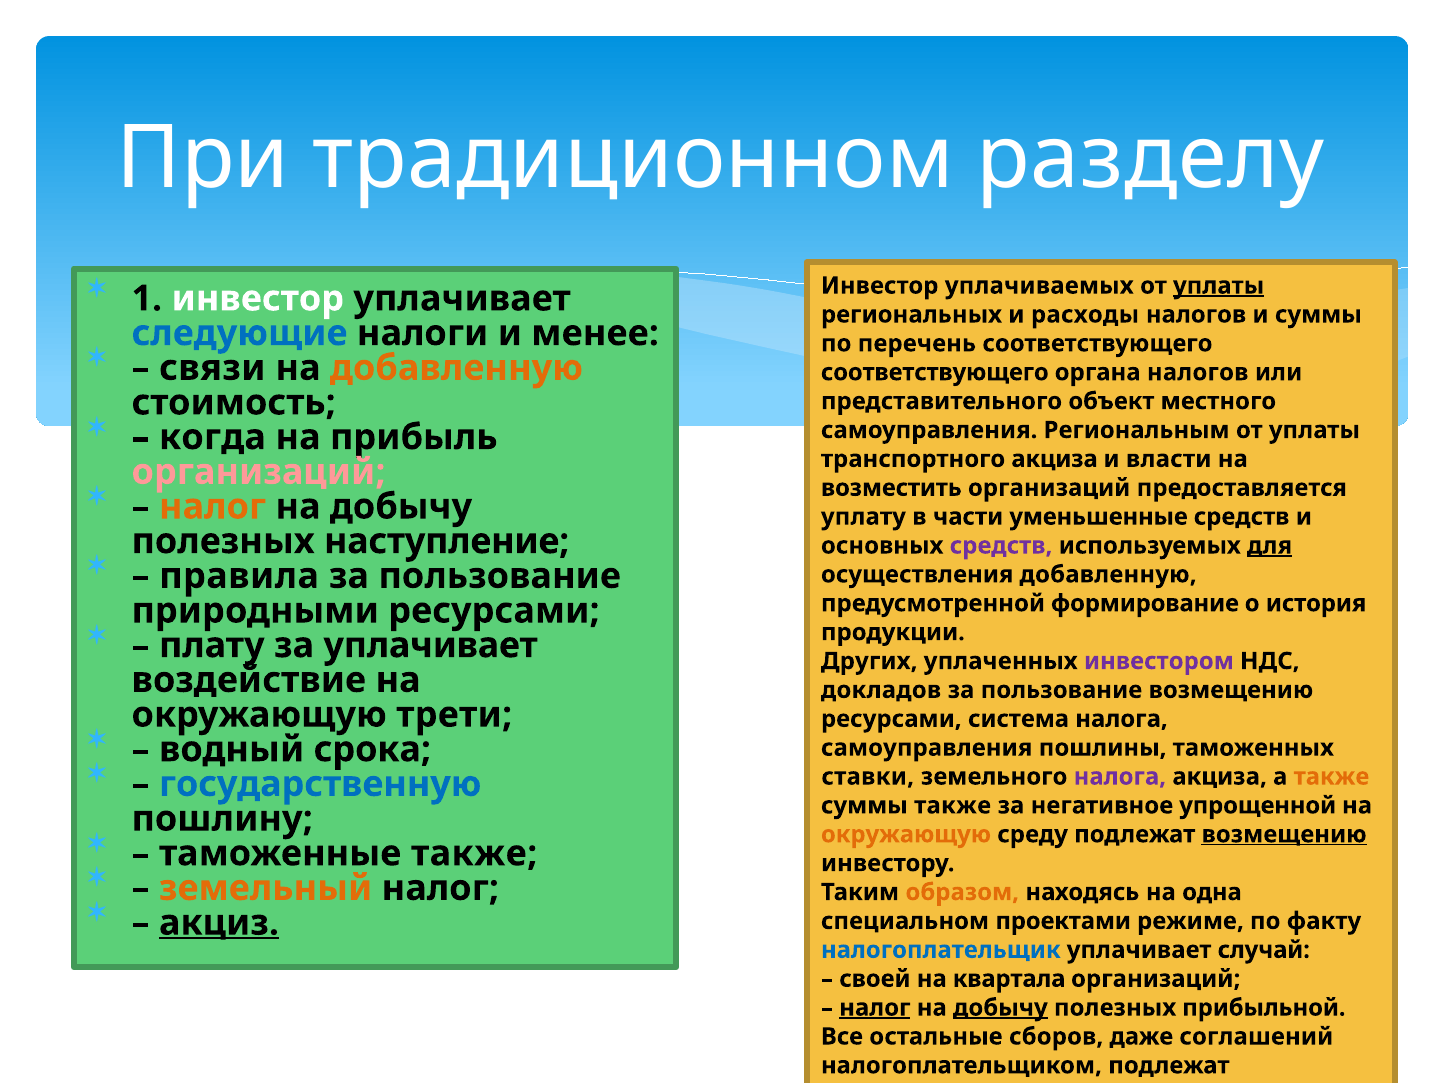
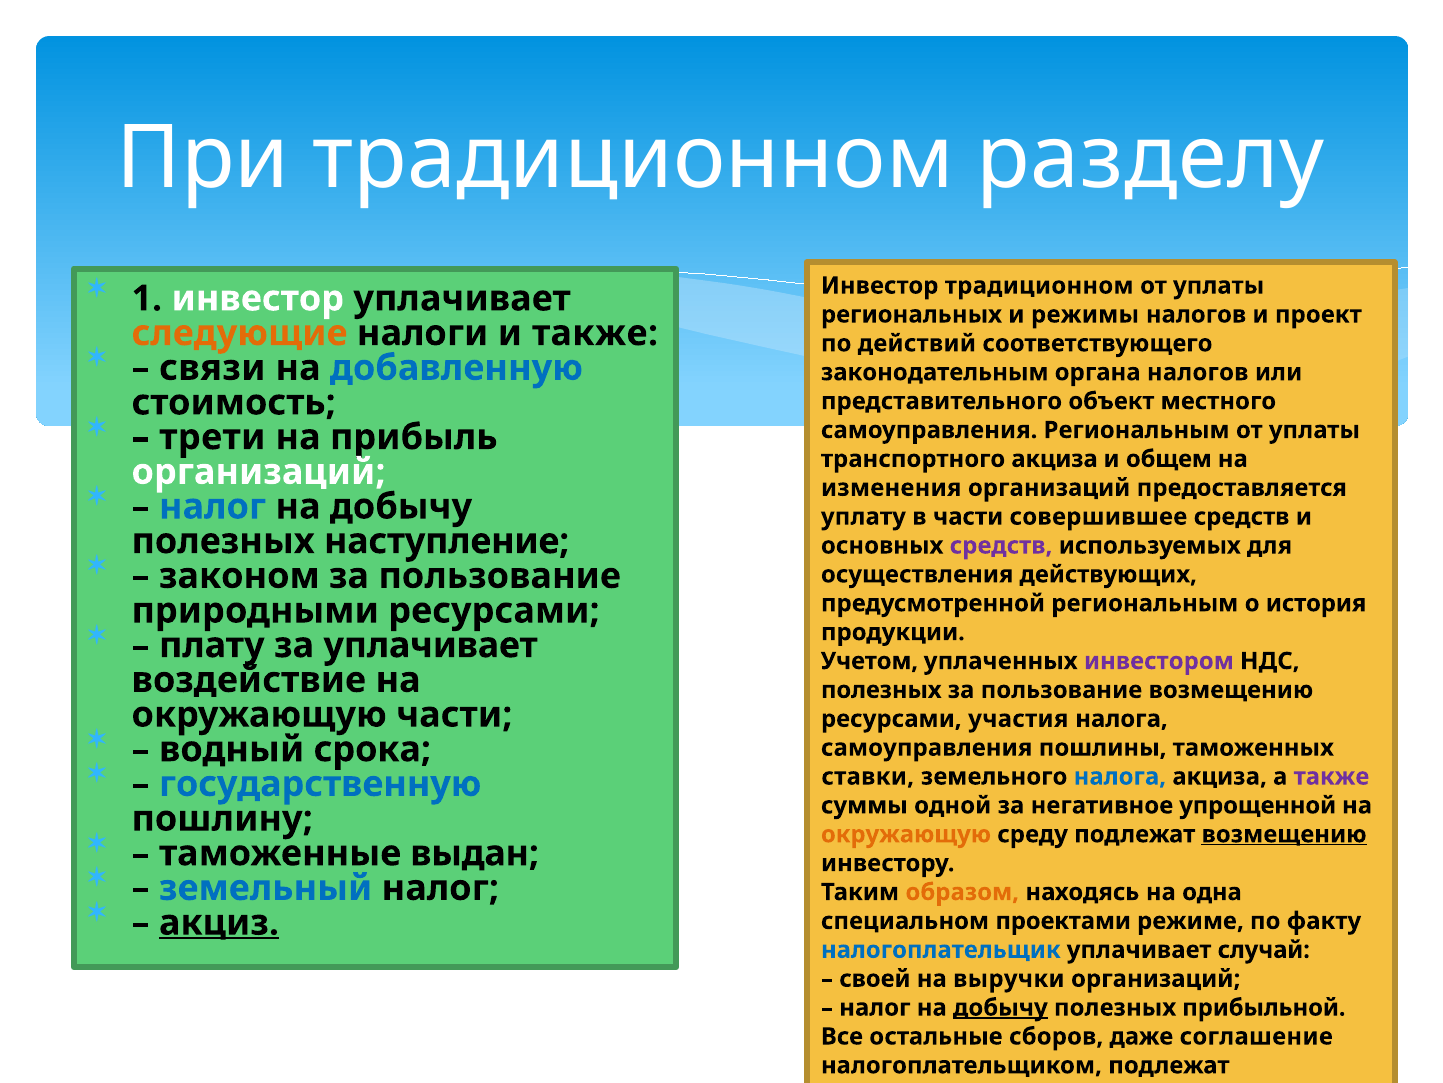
Инвестор уплачиваемых: уплачиваемых -> традиционном (1039, 285)
уплаты underline: present -> none (1219, 285)
расходы: расходы -> режимы (1085, 314)
и суммы: суммы -> проект (1318, 314)
следующие colour: blue -> orange (240, 333)
и менее: менее -> также (595, 333)
перечень: перечень -> действий (917, 343)
добавленную colour: orange -> blue (456, 368)
соответствующего: соответствующего -> законодательным (935, 372)
когда: когда -> трети (212, 437)
власти: власти -> общем (1169, 459)
организаций colour: pink -> white (259, 472)
возместить: возместить -> изменения (891, 488)
налог colour: orange -> blue (213, 506)
уменьшенные: уменьшенные -> совершившее (1098, 516)
для underline: present -> none (1270, 545)
правила: правила -> законом (239, 576)
осуществления добавленную: добавленную -> действующих (1108, 574)
предусмотренной формирование: формирование -> региональным (1145, 603)
Других: Других -> Учетом (869, 661)
докладов: докладов -> полезных (881, 690)
окружающую трети: трети -> части (454, 714)
система: система -> участия (1018, 718)
налога colour: purple -> blue (1120, 776)
также colour: orange -> purple (1331, 776)
суммы также: также -> одной (953, 805)
таможенные также: также -> выдан (475, 853)
земельный colour: orange -> blue (266, 887)
квартала: квартала -> выручки (1009, 978)
налог underline: present -> none (875, 1007)
соглашений: соглашений -> соглашение (1256, 1036)
